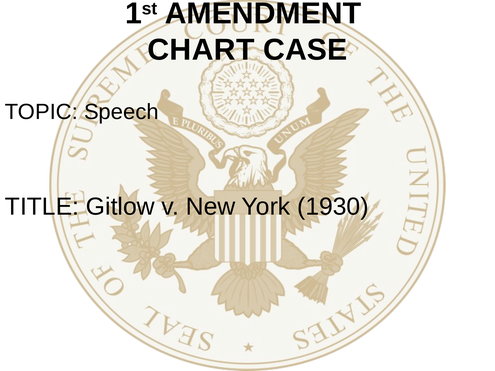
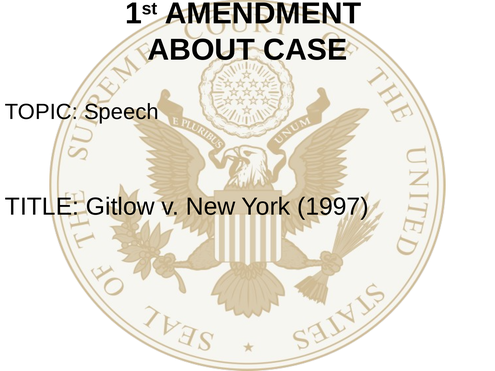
CHART: CHART -> ABOUT (201, 50)
1930: 1930 -> 1997 (333, 207)
